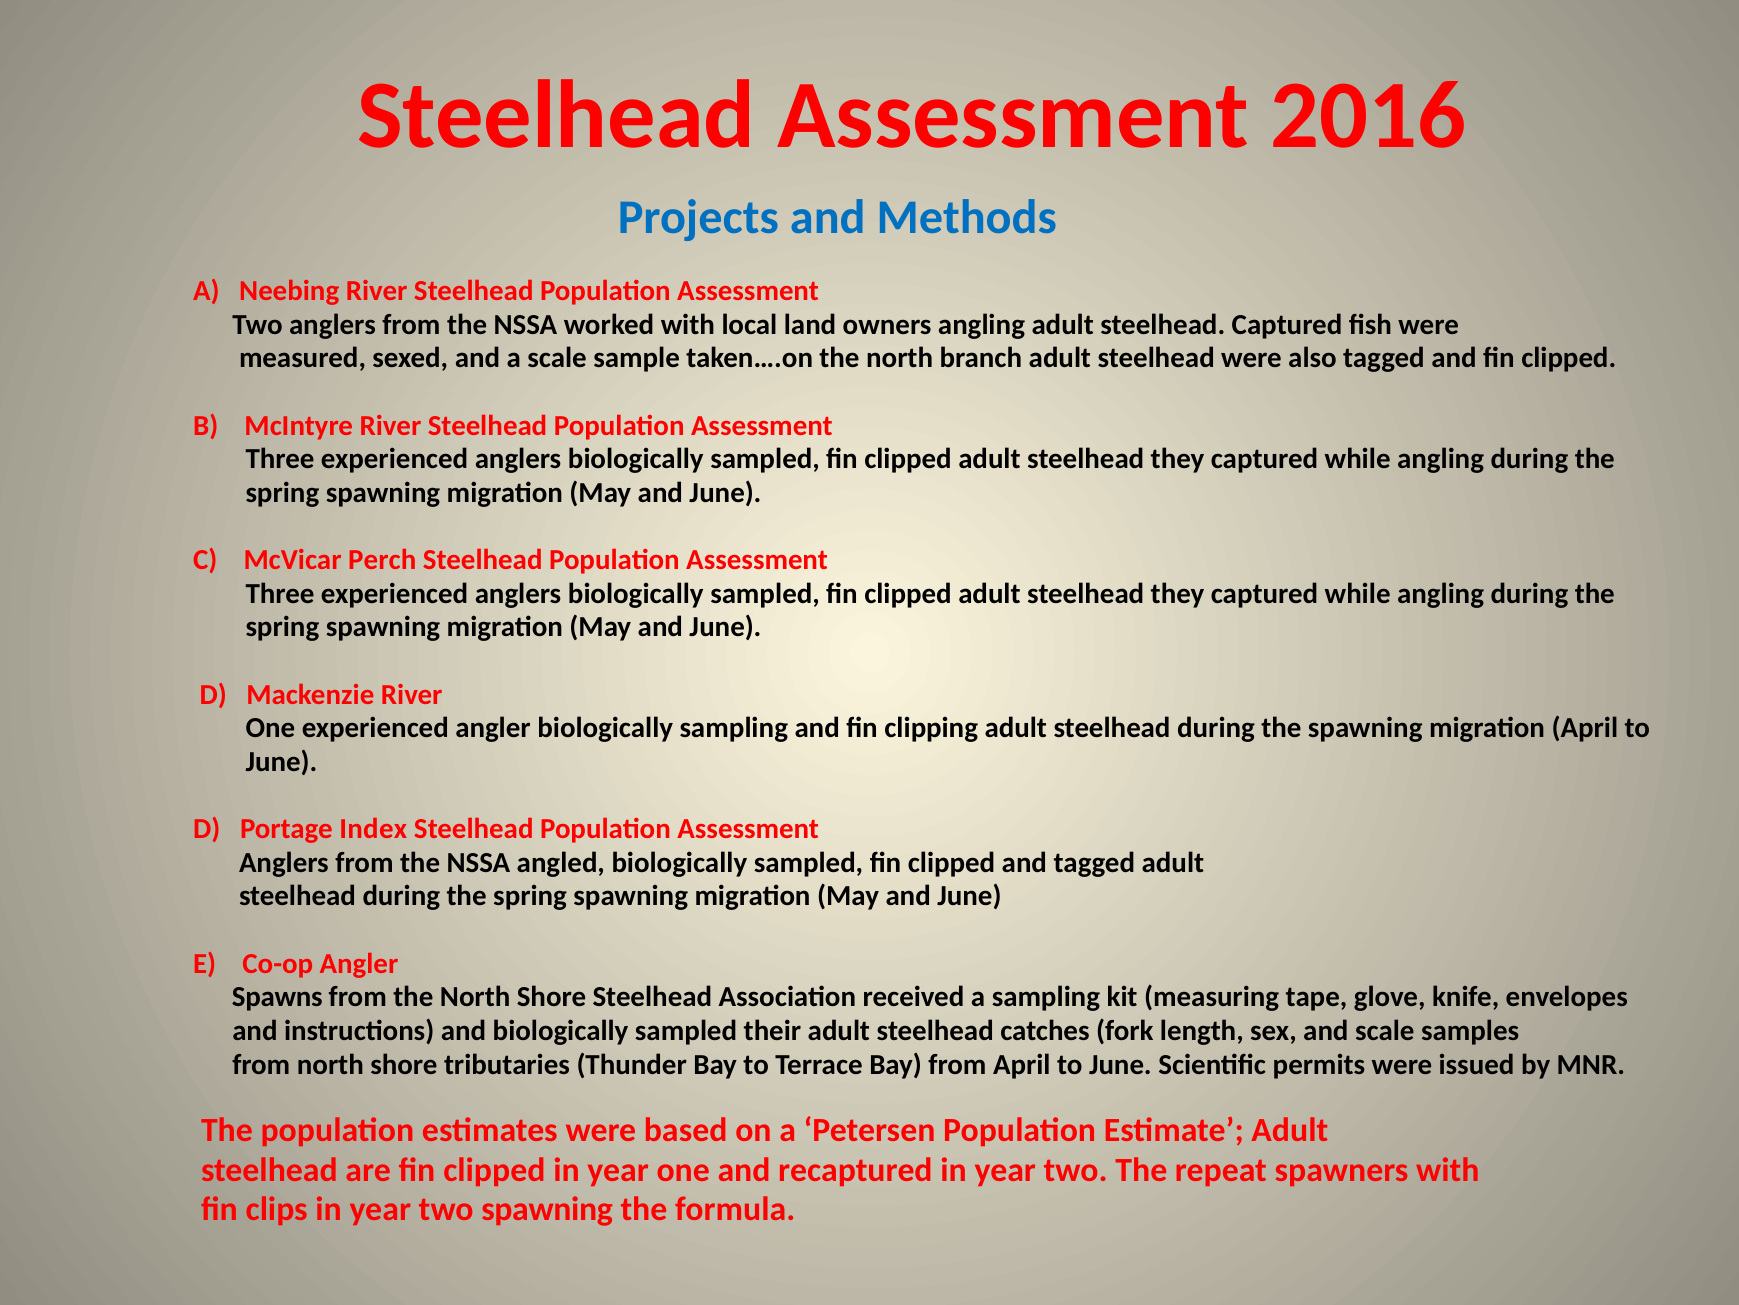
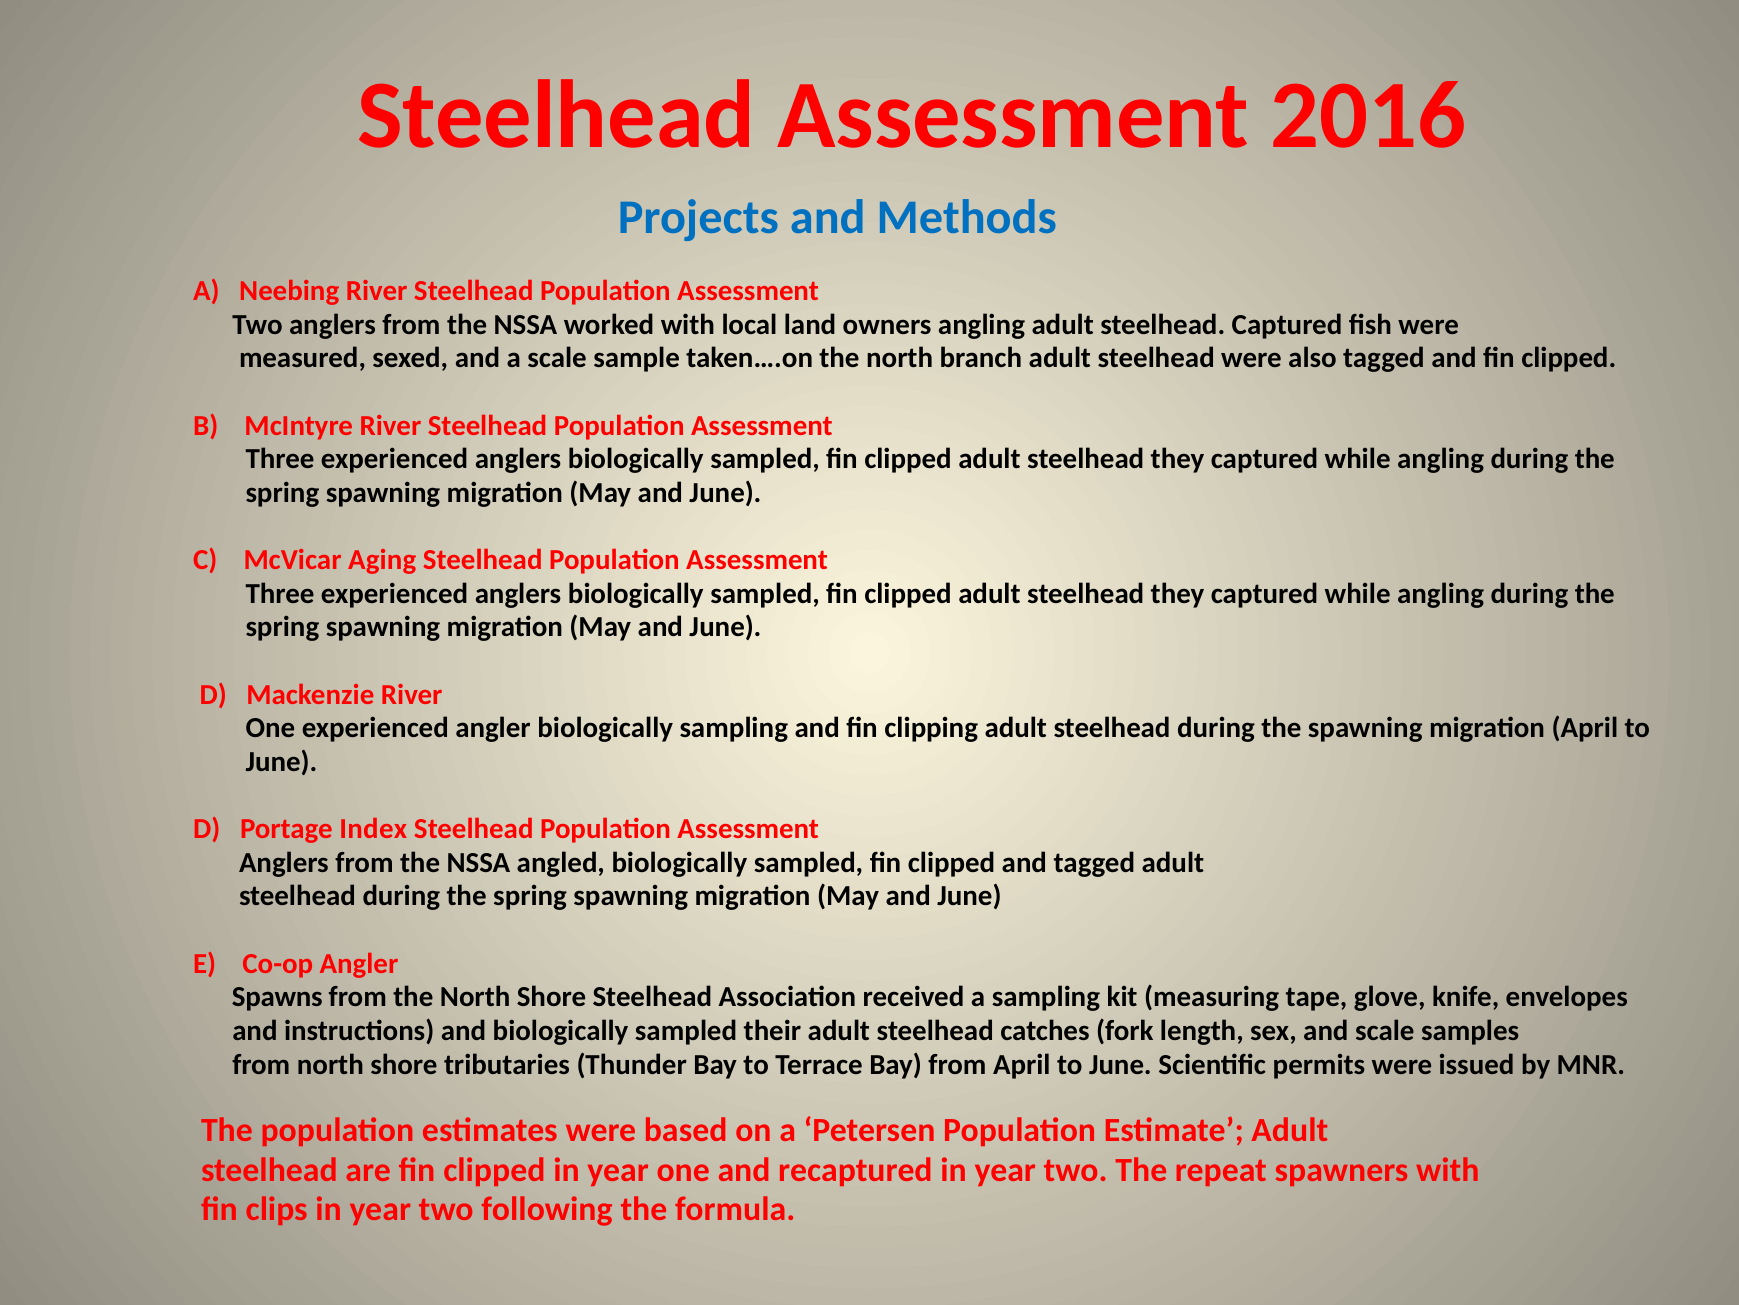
Perch: Perch -> Aging (382, 560)
two spawning: spawning -> following (547, 1209)
